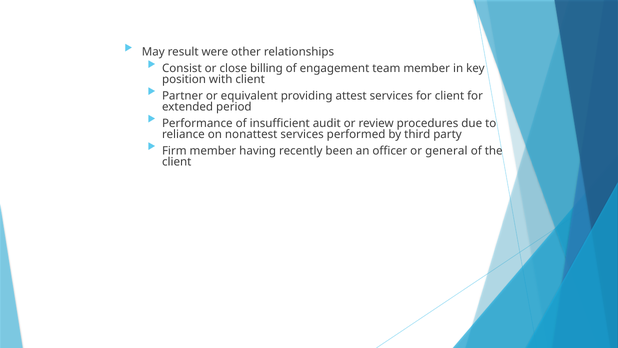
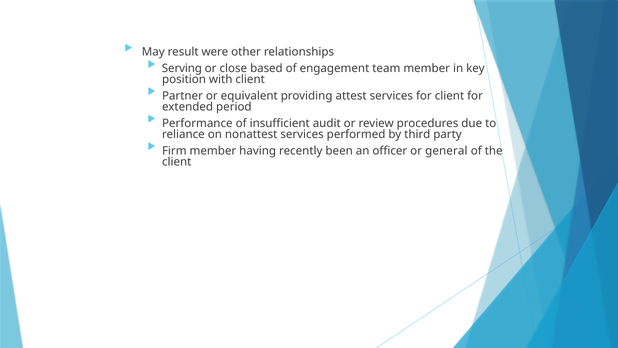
Consist: Consist -> Serving (182, 68)
billing: billing -> based (266, 68)
